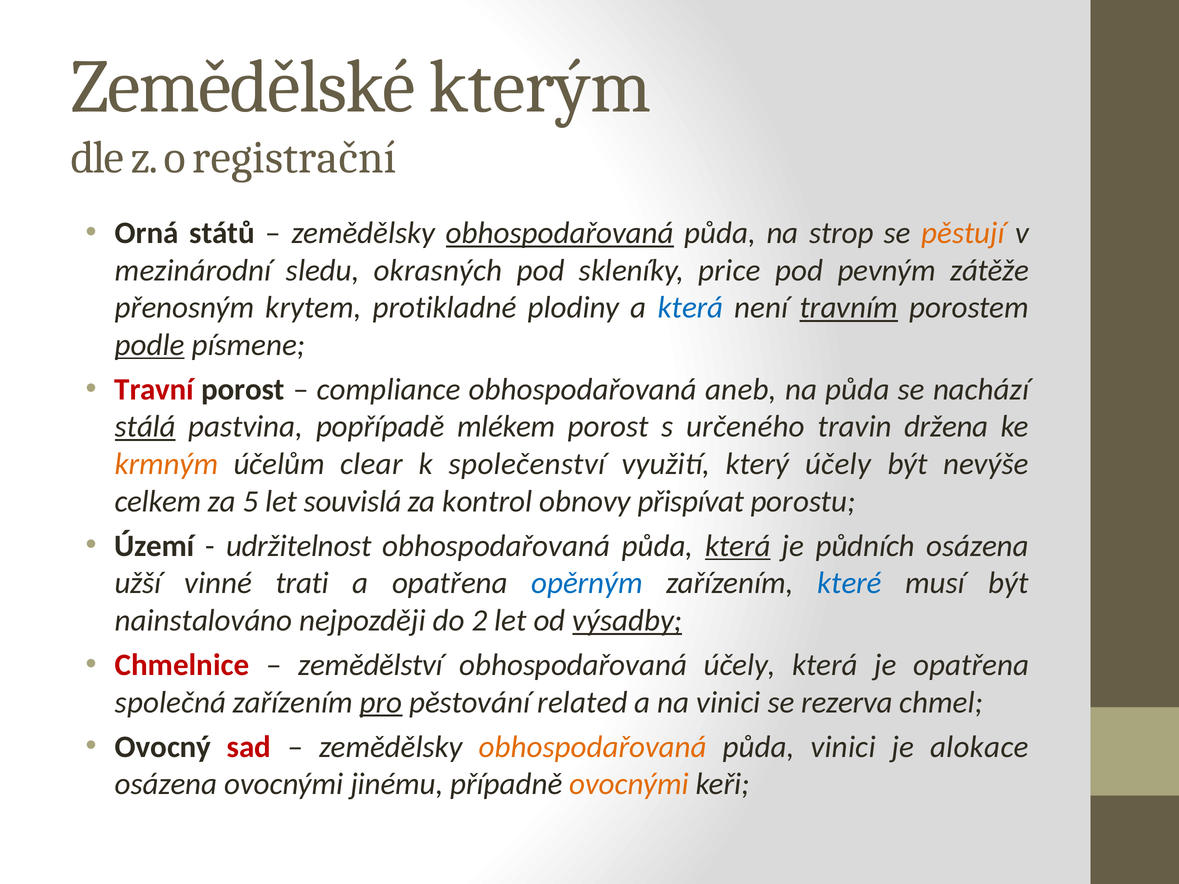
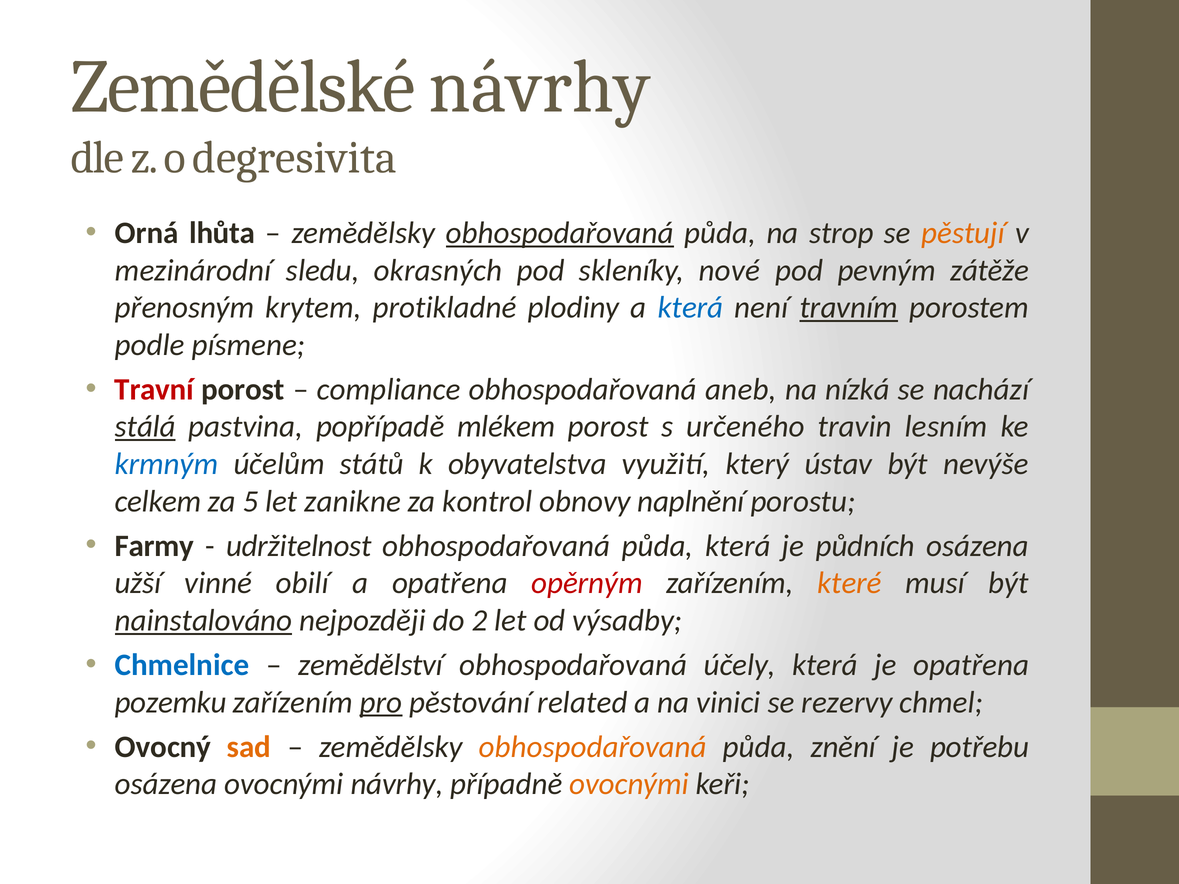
Zemědělské kterým: kterým -> návrhy (540, 87)
registrační: registrační -> degresivita (295, 157)
států: států -> lhůta (222, 233)
price: price -> nové (729, 270)
podle underline: present -> none (150, 345)
na půda: půda -> nízká (858, 390)
držena: držena -> lesním (946, 427)
krmným colour: orange -> blue (167, 464)
clear: clear -> států (372, 464)
společenství: společenství -> obyvatelstva (527, 464)
který účely: účely -> ústav (838, 464)
souvislá: souvislá -> zanikne (353, 501)
přispívat: přispívat -> naplnění (691, 501)
Území: Území -> Farmy (154, 546)
která underline: present -> none (738, 546)
trati: trati -> obilí (302, 583)
opěrným colour: blue -> red (587, 583)
které colour: blue -> orange (849, 583)
nainstalováno underline: none -> present (204, 621)
výsadby underline: present -> none (627, 621)
Chmelnice colour: red -> blue (182, 665)
společná: společná -> pozemku (171, 702)
rezerva: rezerva -> rezervy (847, 702)
sad colour: red -> orange (249, 747)
půda vinici: vinici -> znění (843, 747)
alokace: alokace -> potřebu (980, 747)
ovocnými jinému: jinému -> návrhy (397, 784)
